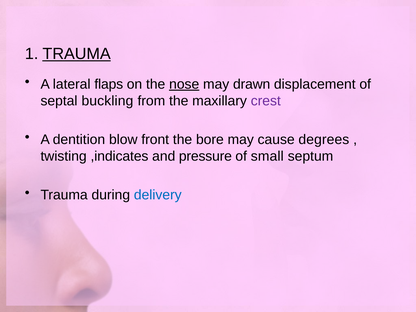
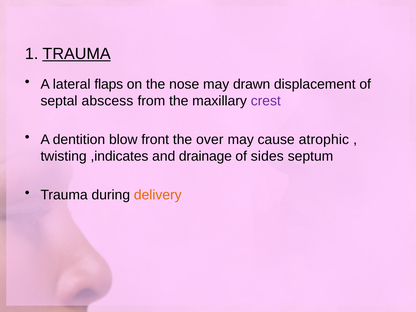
nose underline: present -> none (184, 84)
buckling: buckling -> abscess (107, 101)
bore: bore -> over (210, 140)
degrees: degrees -> atrophic (324, 140)
pressure: pressure -> drainage (205, 156)
small: small -> sides (267, 156)
delivery colour: blue -> orange (158, 195)
